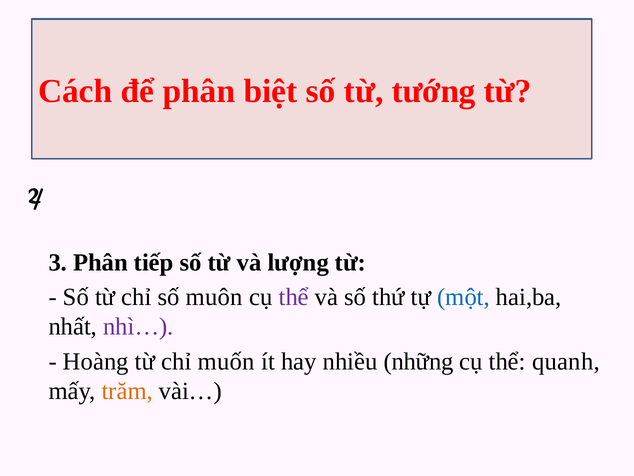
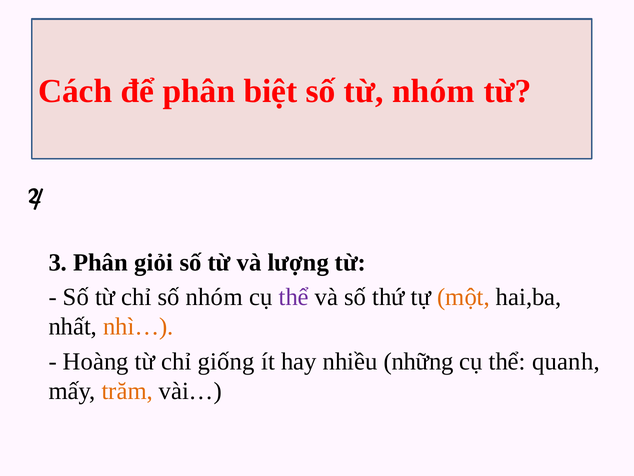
từ tướng: tướng -> nhóm (433, 91)
tiếp: tiếp -> giỏi (154, 262)
số muôn: muôn -> nhóm (214, 297)
một colour: blue -> orange (464, 297)
nhì… colour: purple -> orange (138, 327)
muốn: muốn -> giống (226, 361)
